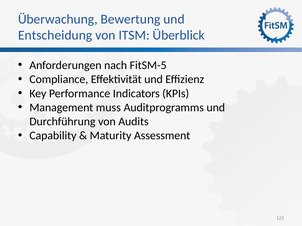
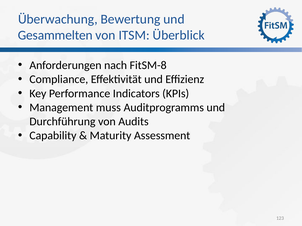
Entscheidung: Entscheidung -> Gesammelten (55, 35)
FitSM-5: FitSM-5 -> FitSM-8 (148, 65)
